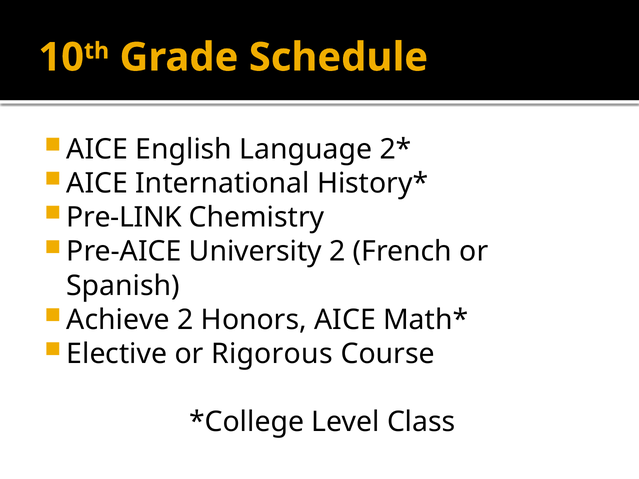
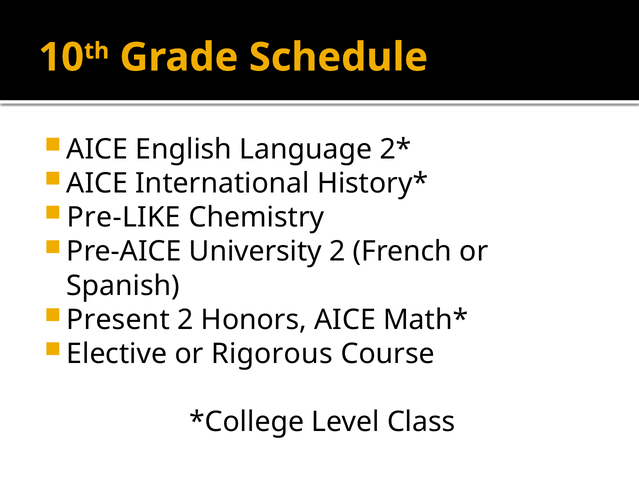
Pre-LINK: Pre-LINK -> Pre-LIKE (124, 218)
Achieve: Achieve -> Present (118, 320)
